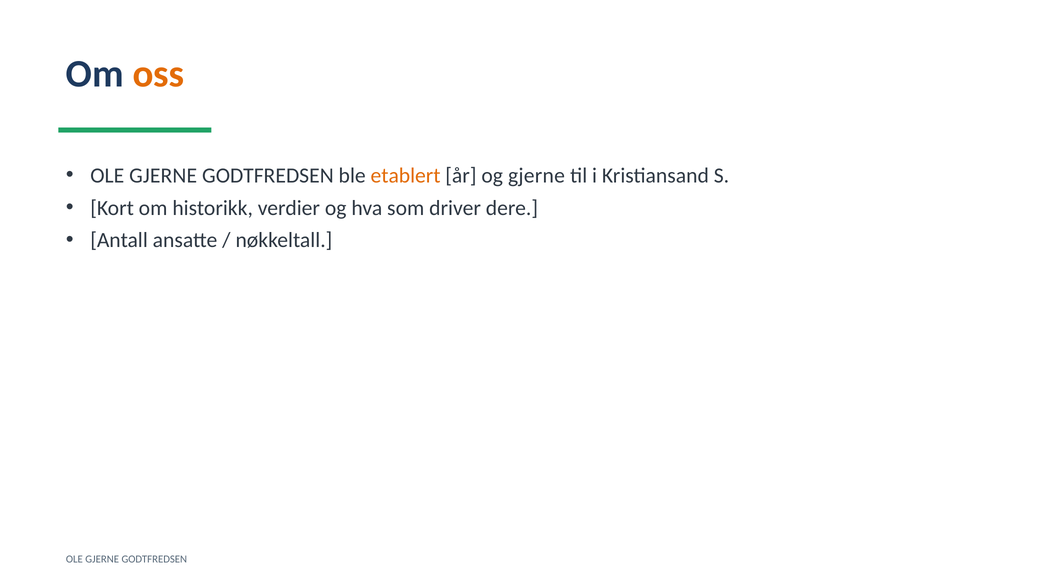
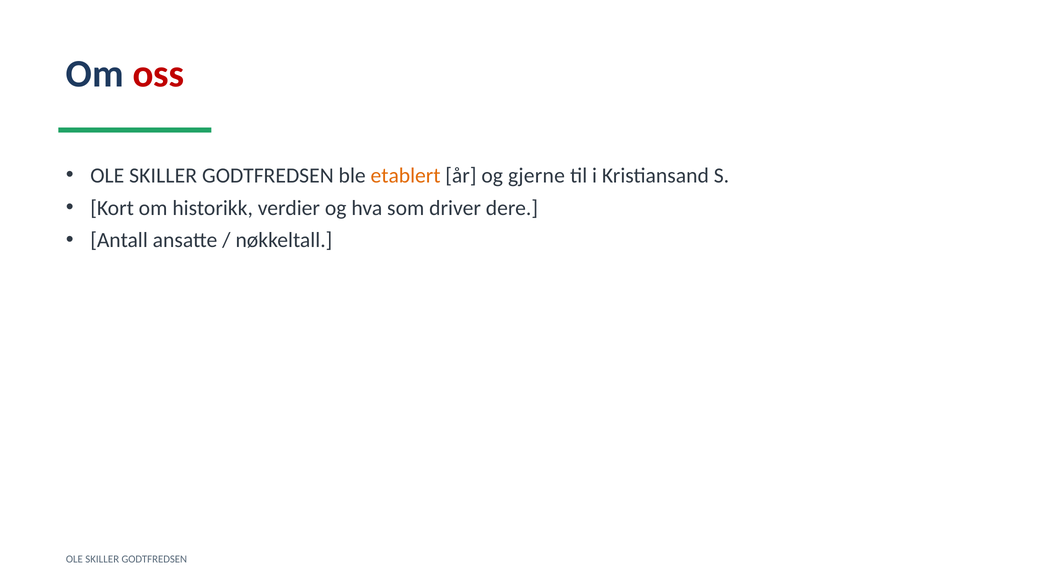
oss colour: orange -> red (158, 74)
GJERNE: GJERNE -> SKILLER (163, 176)
GJERNE: GJERNE -> SKILLER (102, 560)
